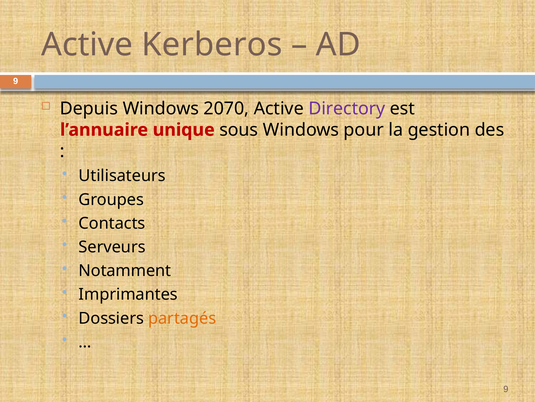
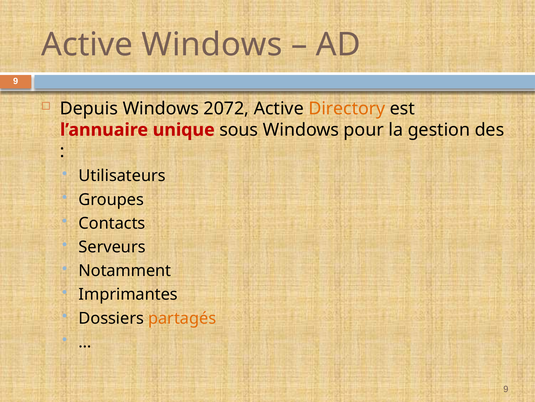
Active Kerberos: Kerberos -> Windows (212, 45)
2070: 2070 -> 2072 (226, 108)
Directory colour: purple -> orange (347, 108)
